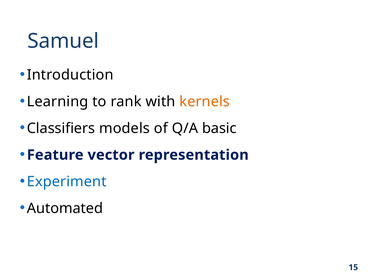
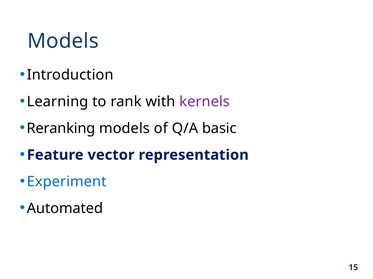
Samuel: Samuel -> Models (63, 41)
kernels colour: orange -> purple (205, 102)
Classifiers: Classifiers -> Reranking (61, 129)
